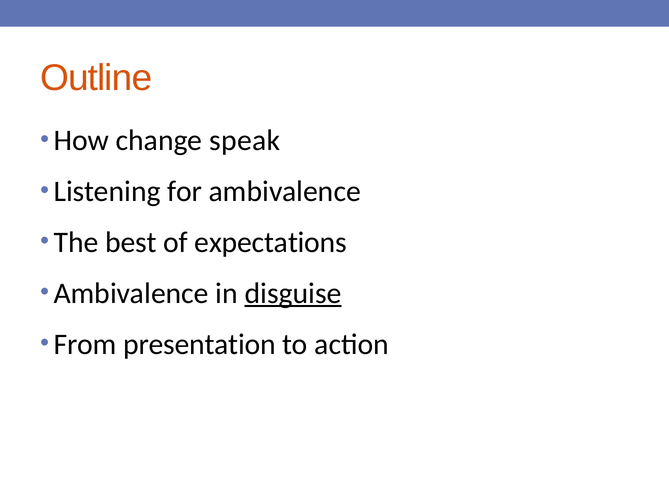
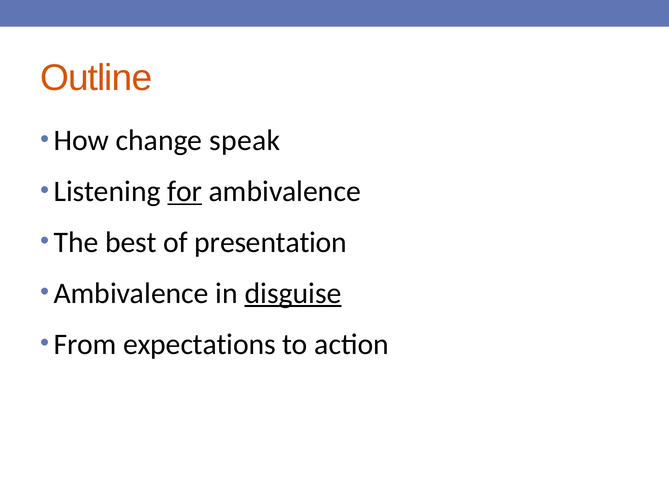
for underline: none -> present (185, 191)
expectations: expectations -> presentation (271, 242)
presentation: presentation -> expectations (199, 344)
